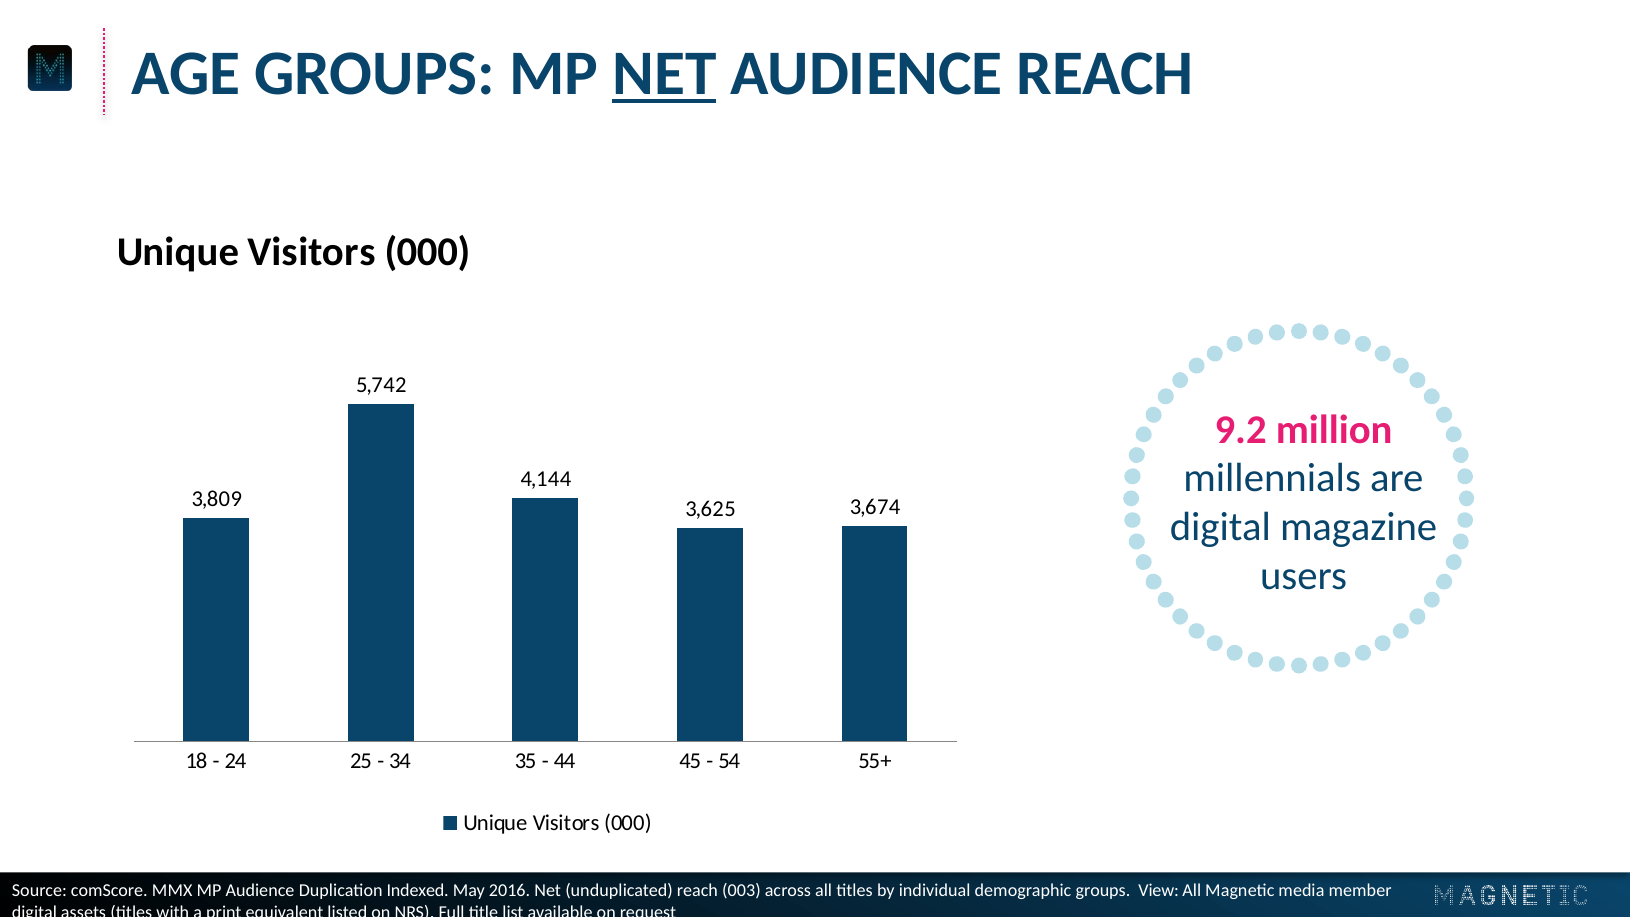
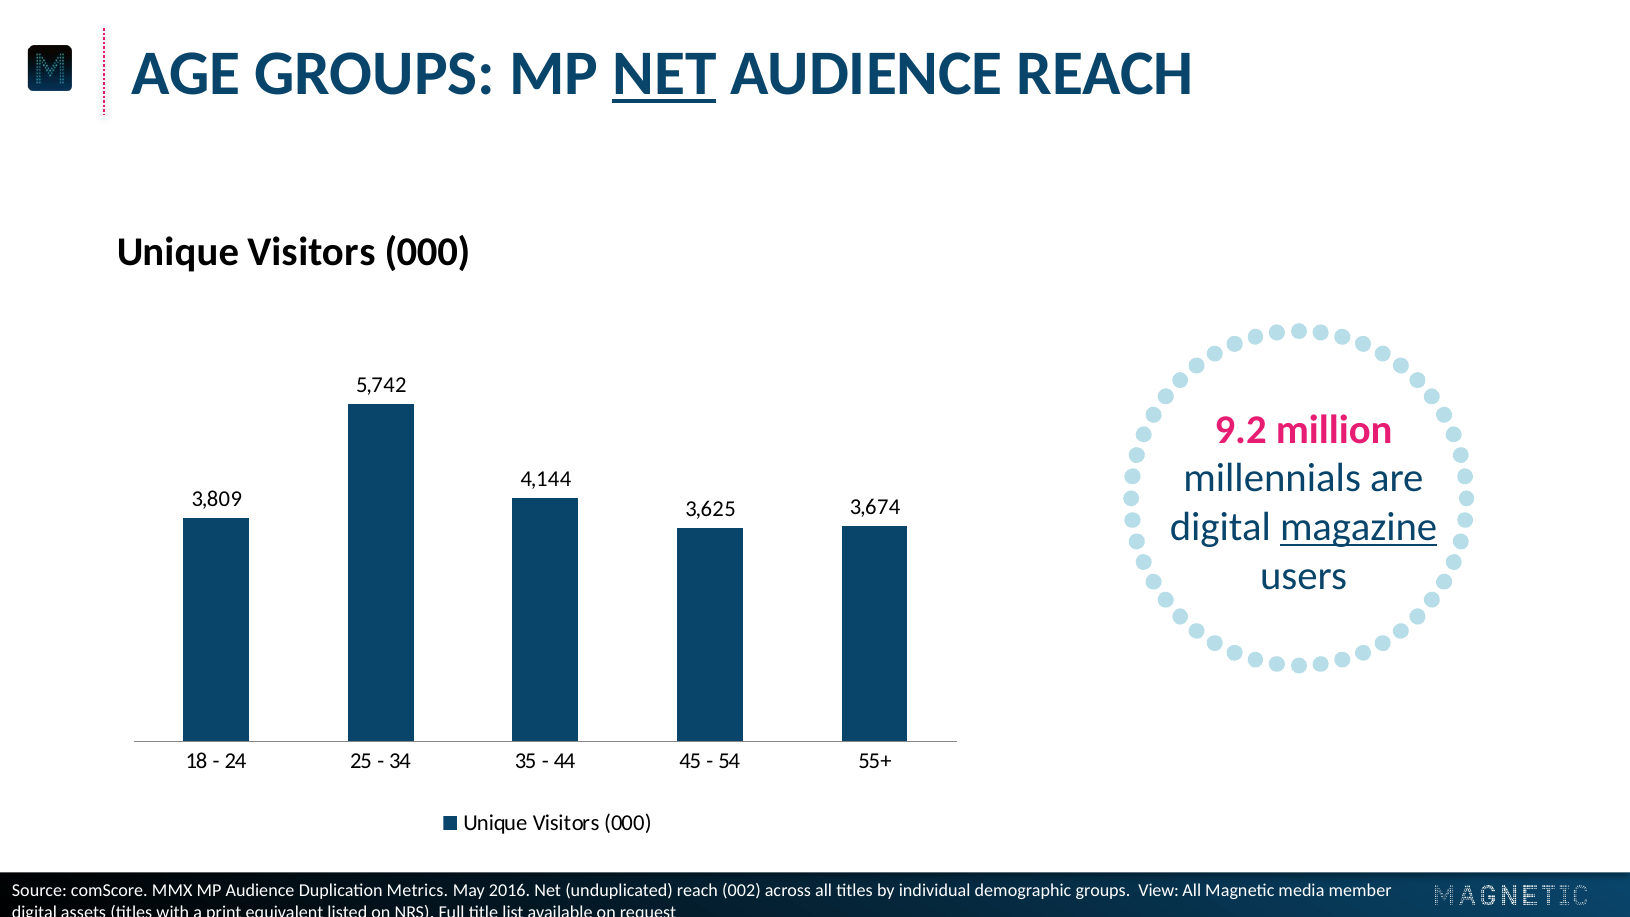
magazine underline: none -> present (1359, 527)
Indexed: Indexed -> Metrics (417, 890)
003: 003 -> 002 (741, 890)
